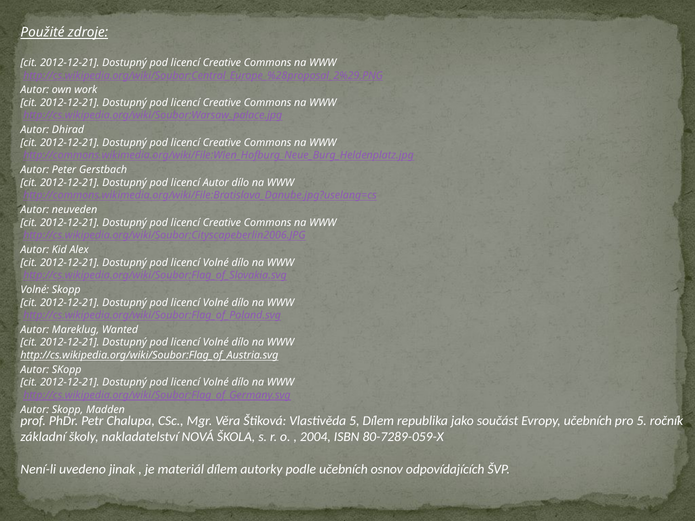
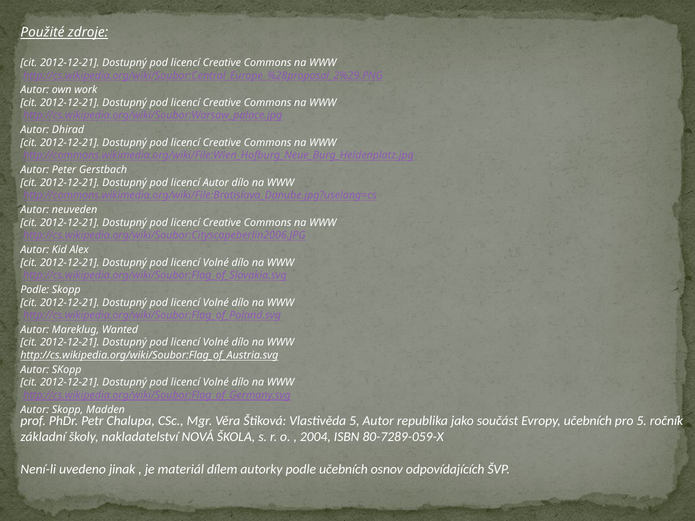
Volné: Volné -> Podle (35, 290)
5 Dílem: Dílem -> Autor (378, 421)
